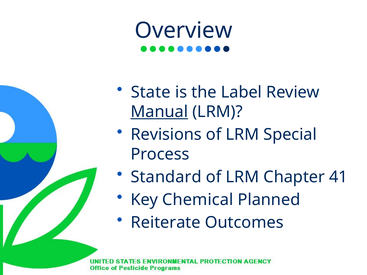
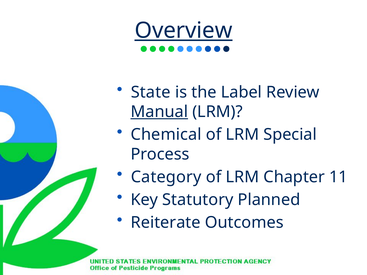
Overview underline: none -> present (183, 31)
Revisions: Revisions -> Chemical (166, 135)
Standard: Standard -> Category (166, 177)
41: 41 -> 11 (338, 177)
Chemical: Chemical -> Statutory (198, 200)
